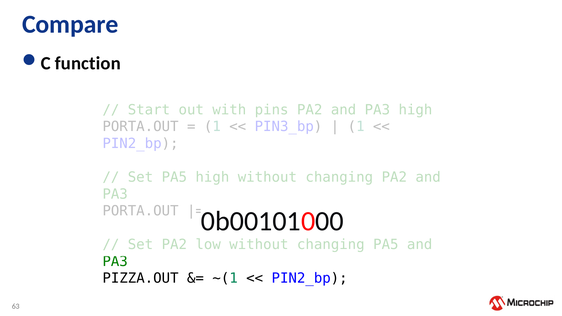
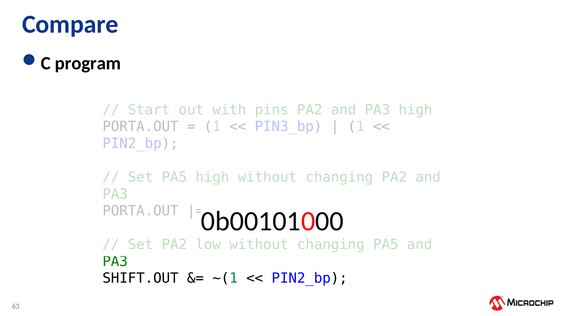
function: function -> program (88, 63)
PIZZA.OUT: PIZZA.OUT -> SHIFT.OUT (141, 279)
